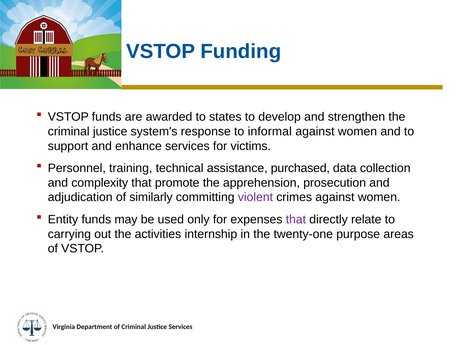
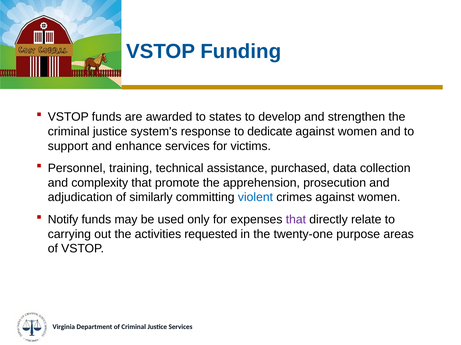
informal: informal -> dedicate (270, 132)
violent colour: purple -> blue (255, 198)
Entity: Entity -> Notify (63, 220)
internship: internship -> requested (211, 235)
